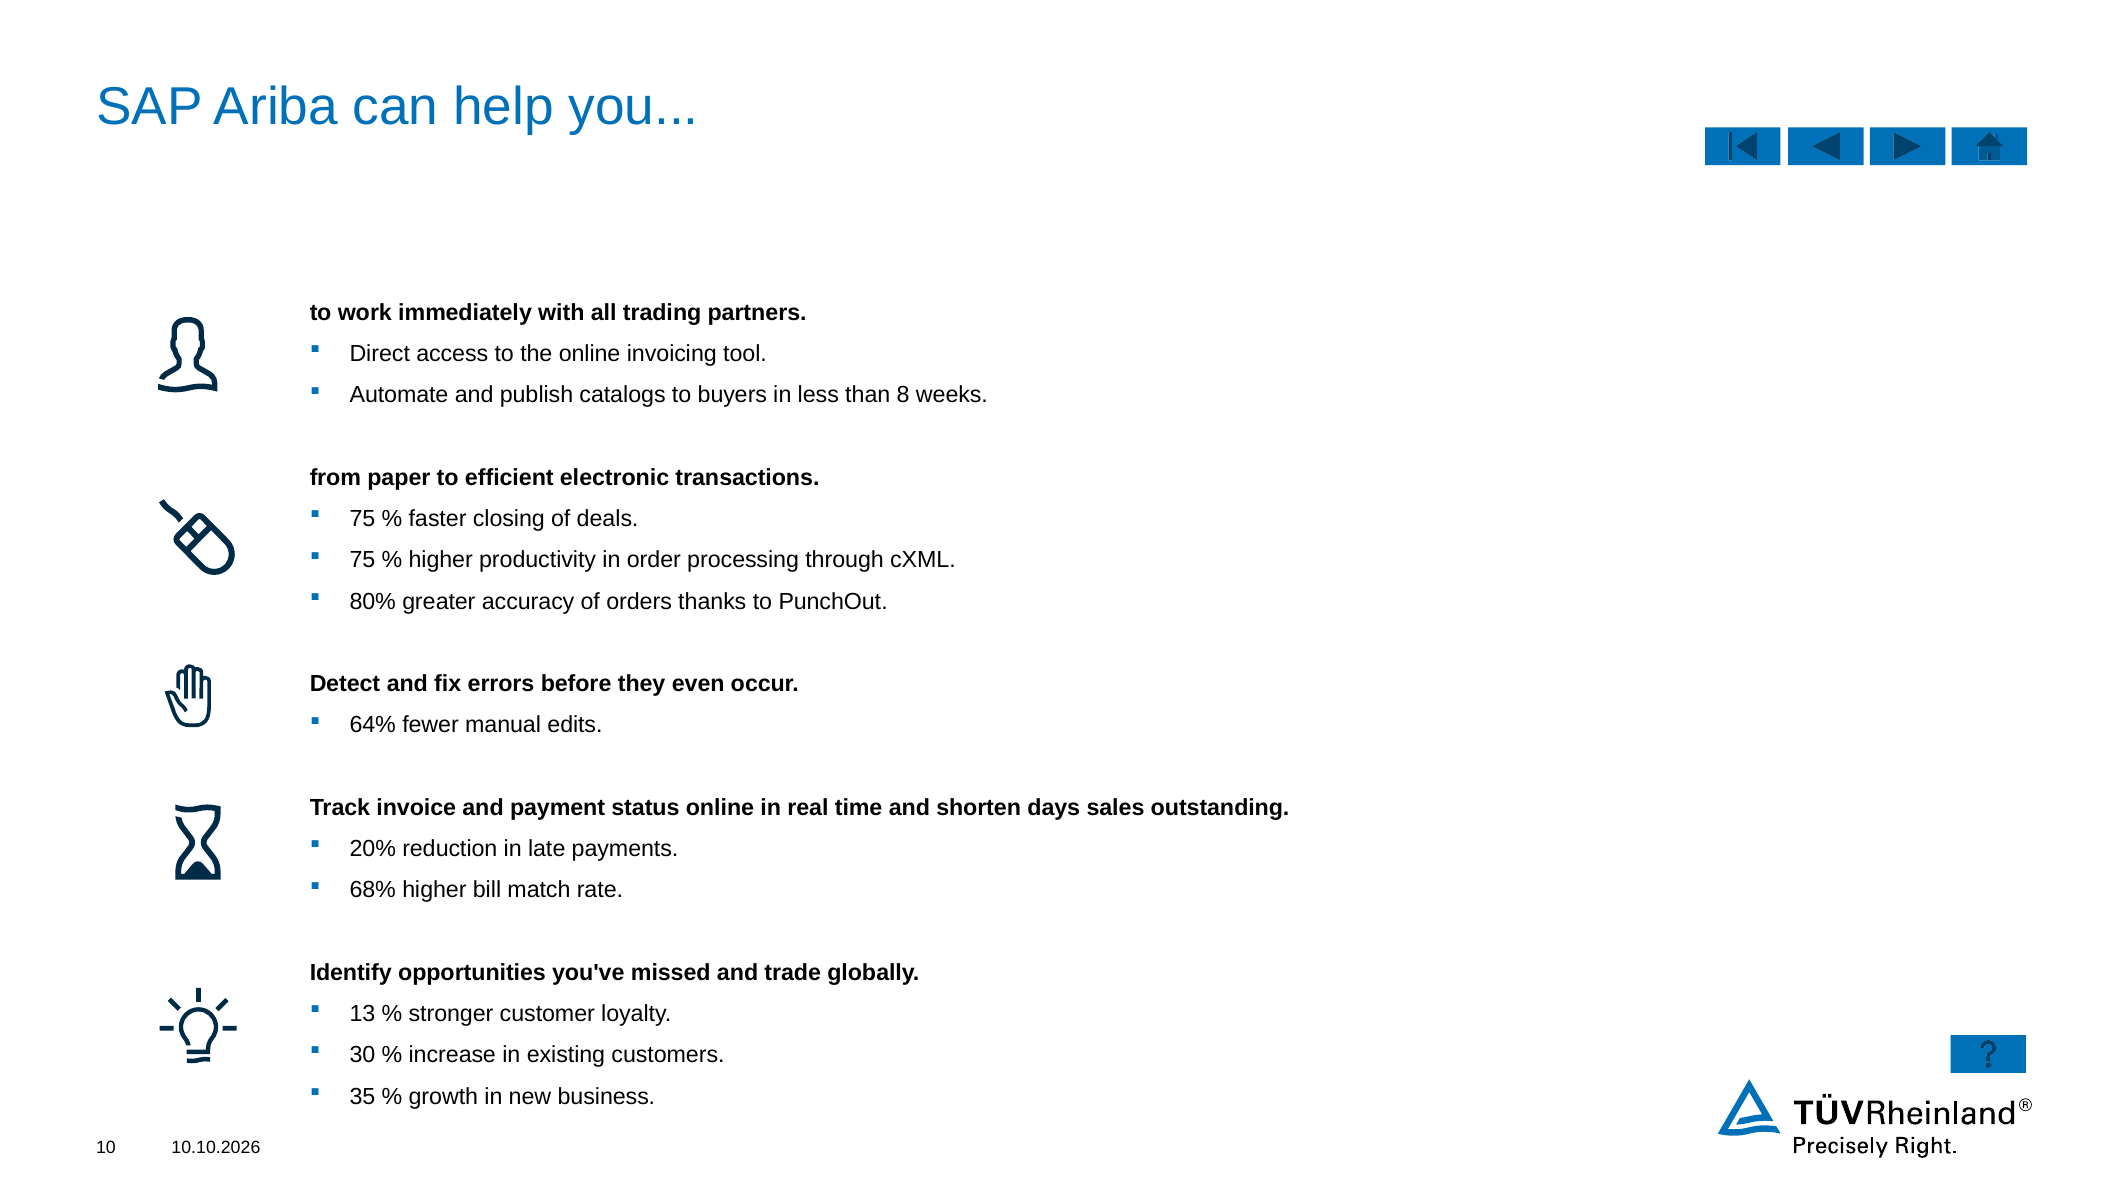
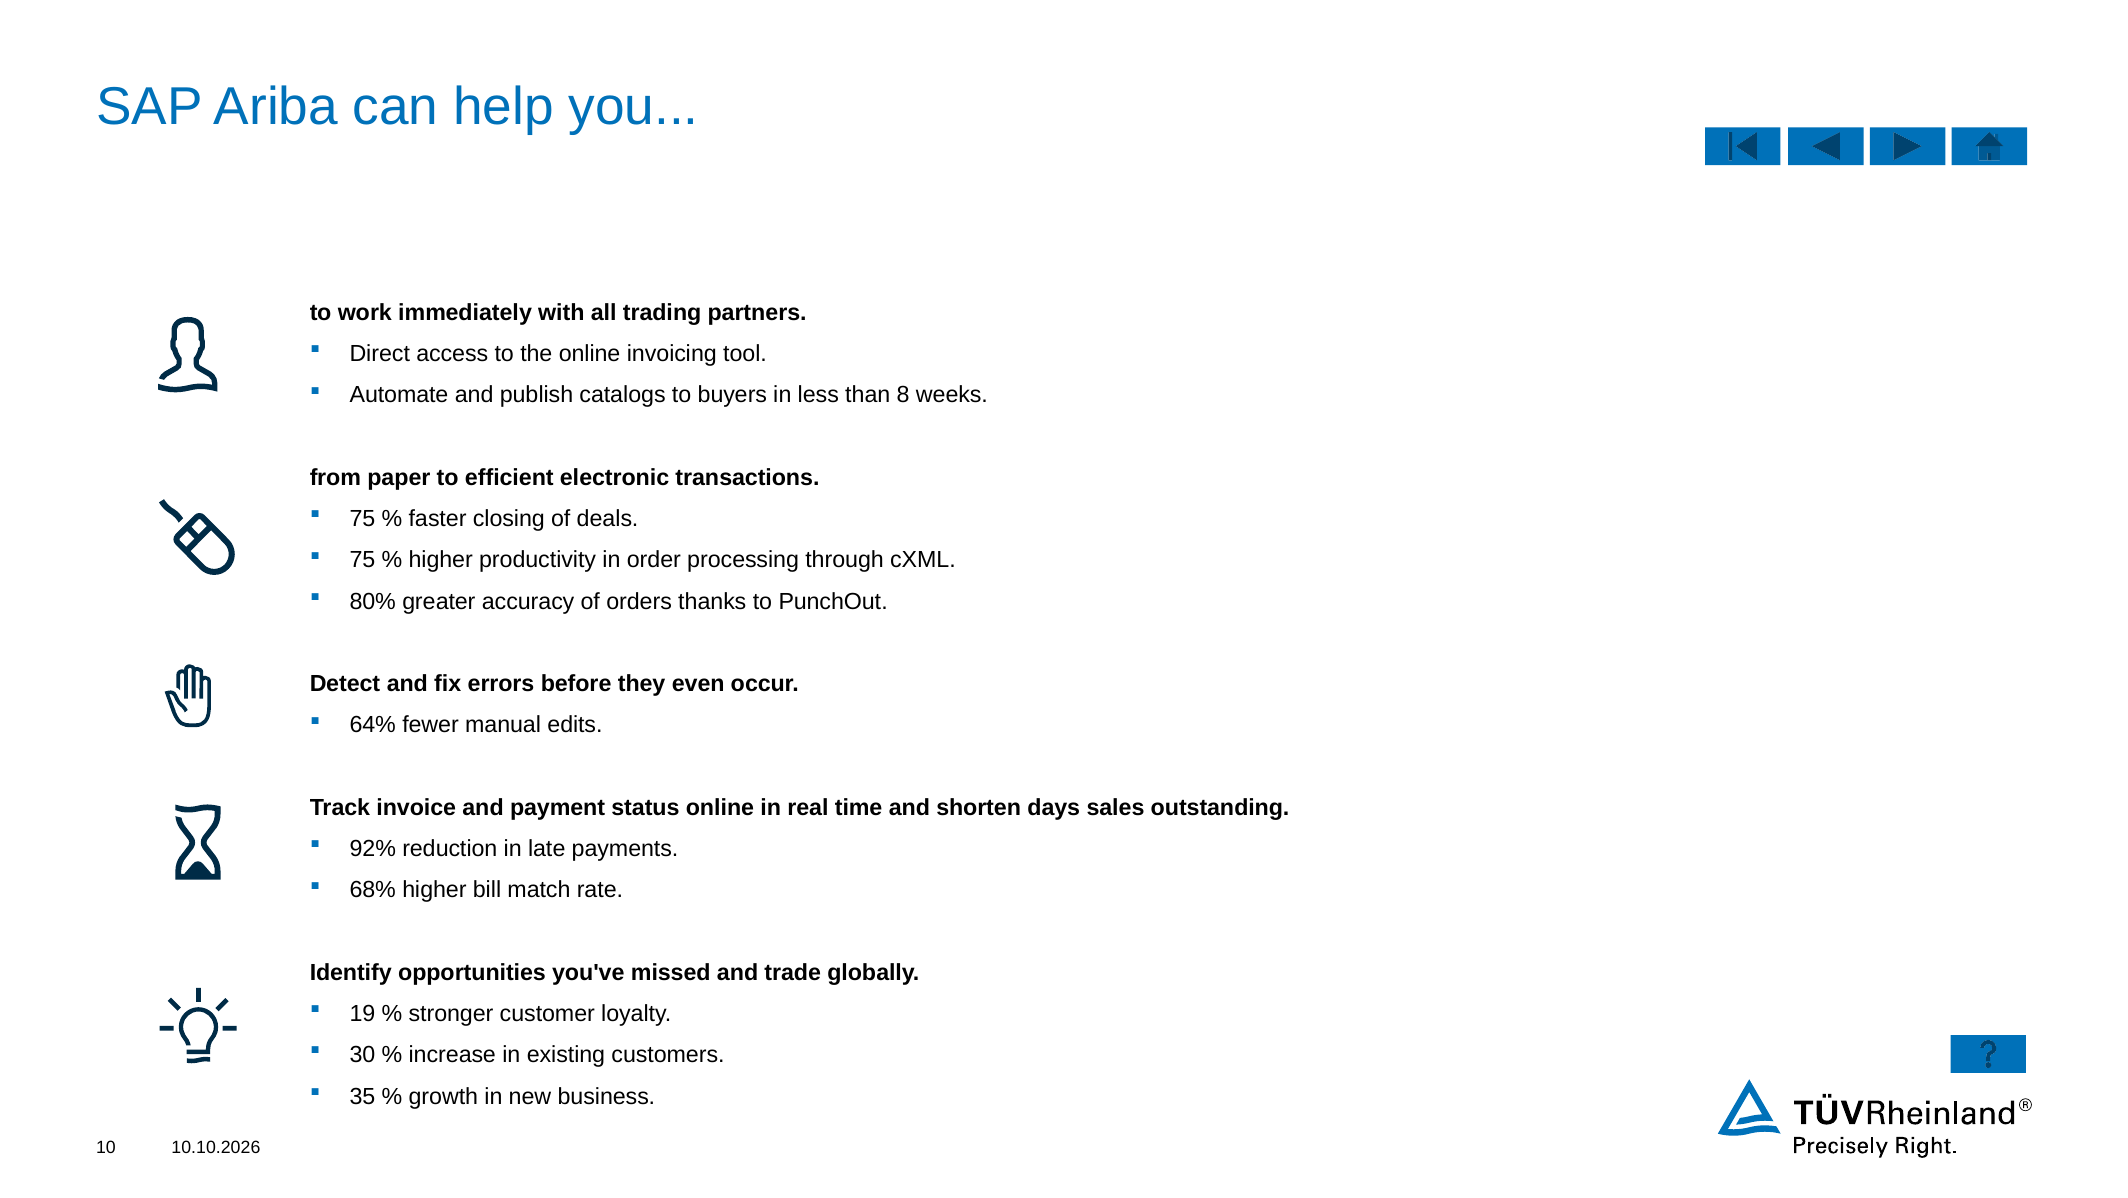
20%: 20% -> 92% (373, 849)
13: 13 -> 19 (363, 1013)
